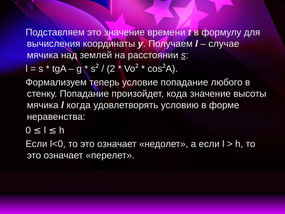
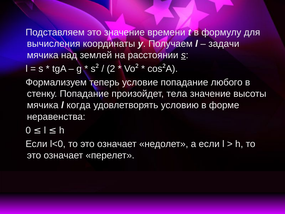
случае: случае -> задачи (224, 44)
кода: кода -> тела (177, 94)
